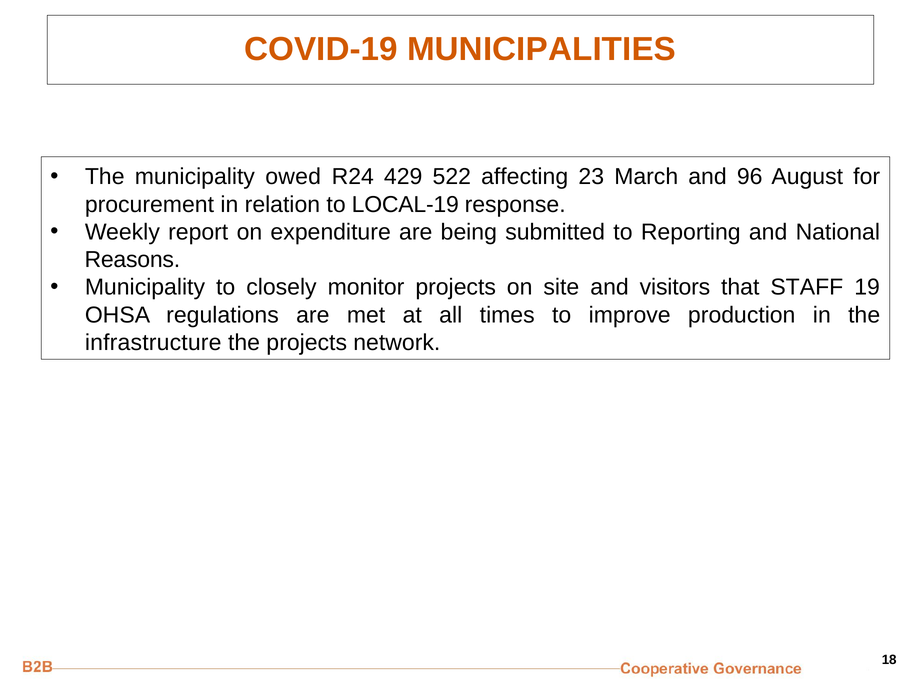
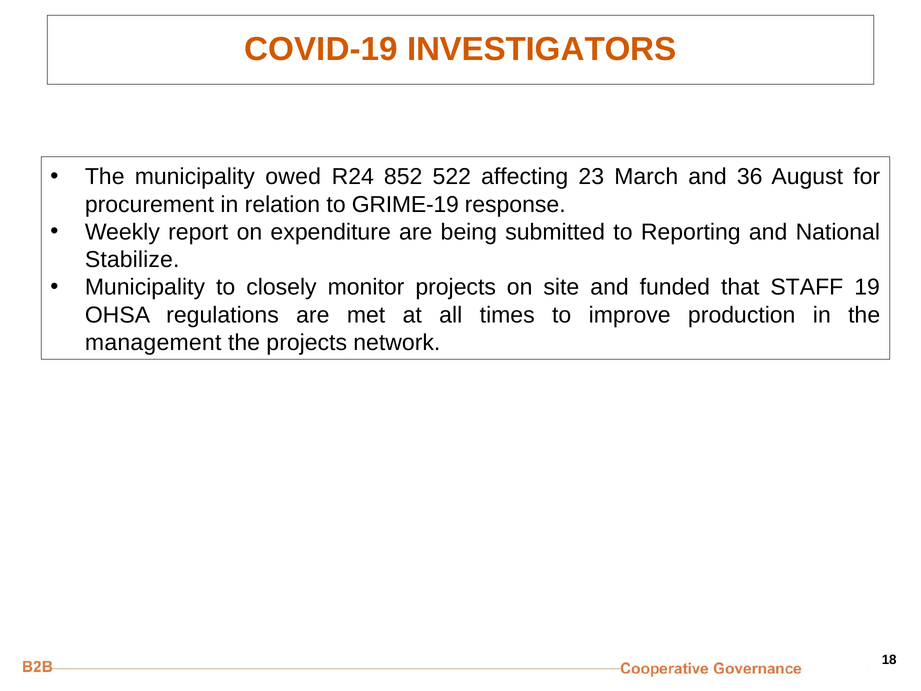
MUNICIPALITIES: MUNICIPALITIES -> INVESTIGATORS (542, 49)
429: 429 -> 852 (403, 177)
96: 96 -> 36 (750, 177)
LOCAL-19: LOCAL-19 -> GRIME-19 (405, 204)
Reasons: Reasons -> Stabilize (132, 260)
visitors: visitors -> funded (675, 287)
infrastructure: infrastructure -> management (153, 342)
